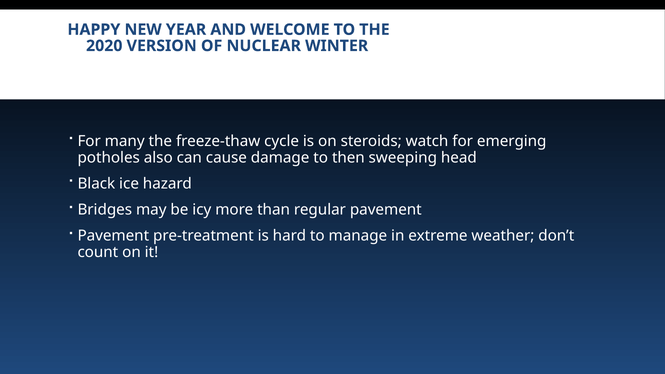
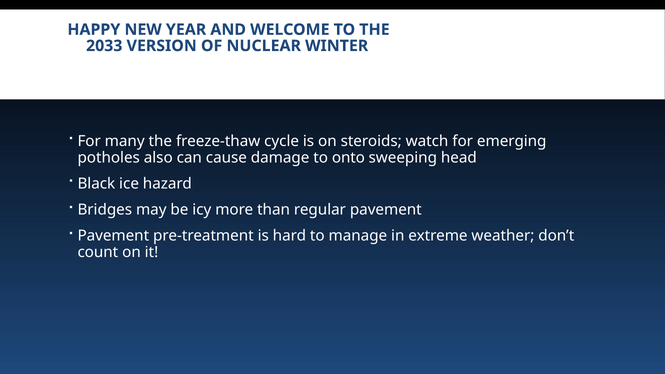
2020: 2020 -> 2033 (104, 46)
then: then -> onto (348, 158)
